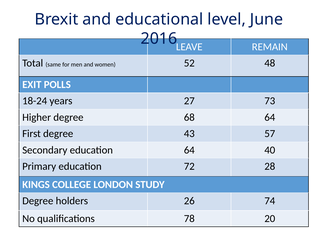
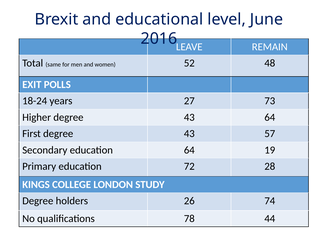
Higher degree 68: 68 -> 43 (189, 117)
40: 40 -> 19 (270, 150)
20: 20 -> 44 (270, 219)
